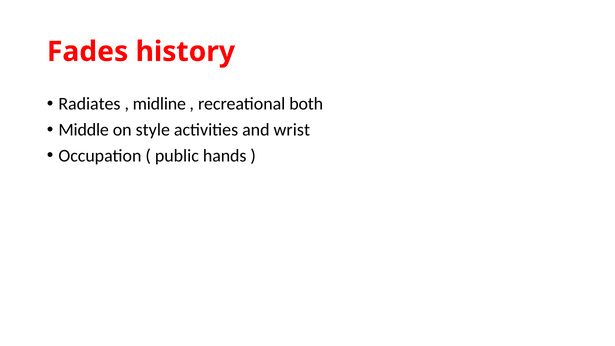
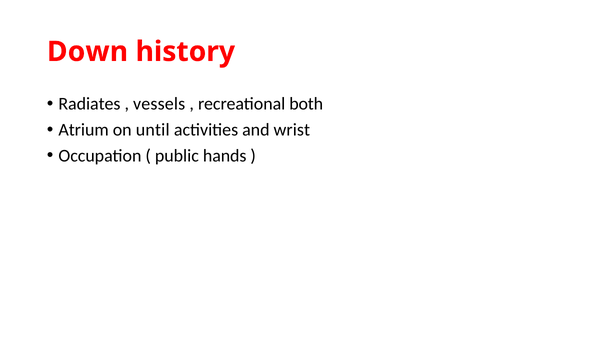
Fades: Fades -> Down (87, 52)
midline: midline -> vessels (159, 104)
Middle: Middle -> Atrium (84, 130)
style: style -> until (153, 130)
